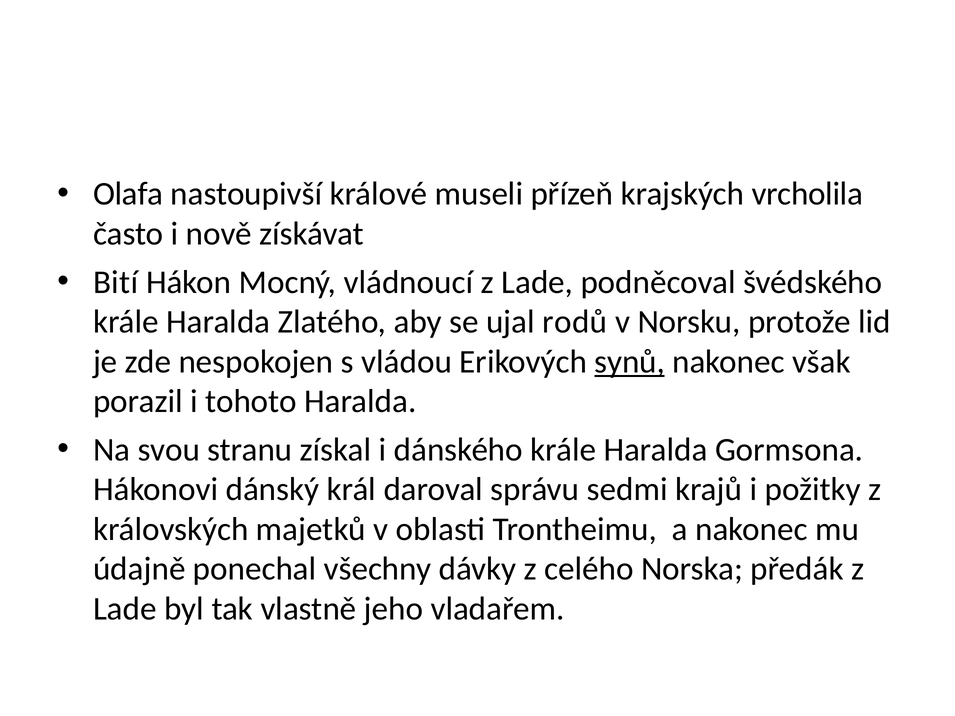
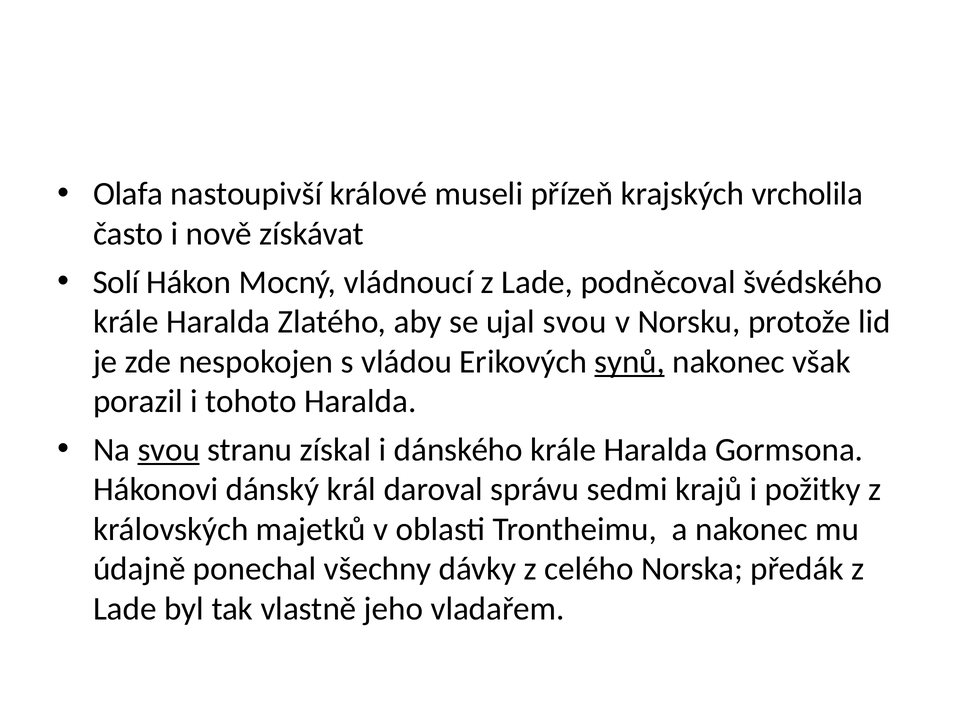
Bití: Bití -> Solí (116, 282)
ujal rodů: rodů -> svou (575, 322)
svou underline: none -> present (169, 450)
